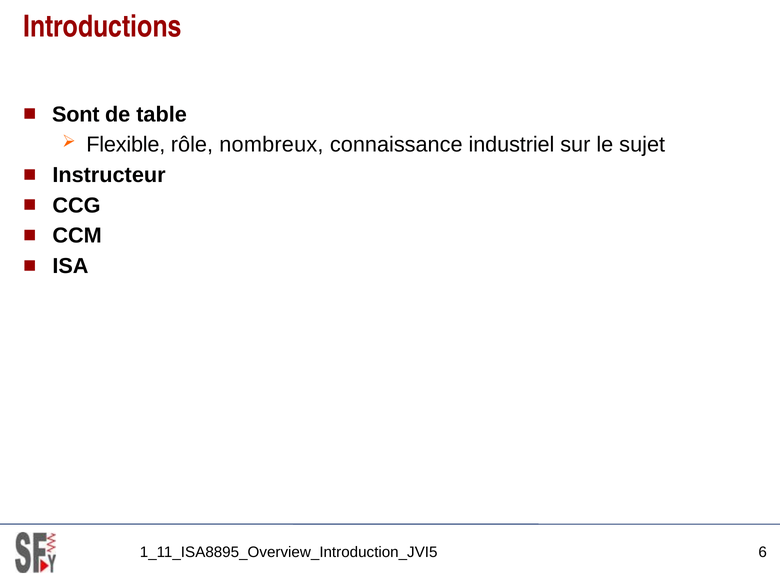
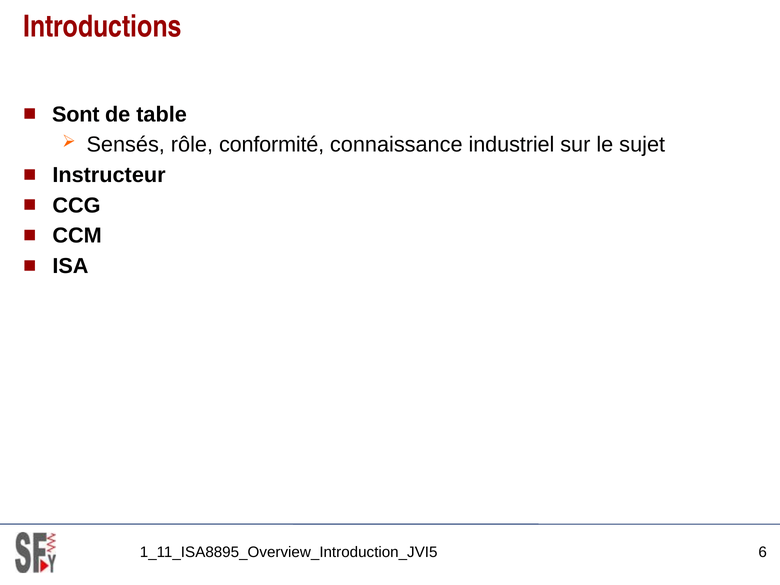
Flexible: Flexible -> Sensés (126, 145)
nombreux: nombreux -> conformité (272, 145)
